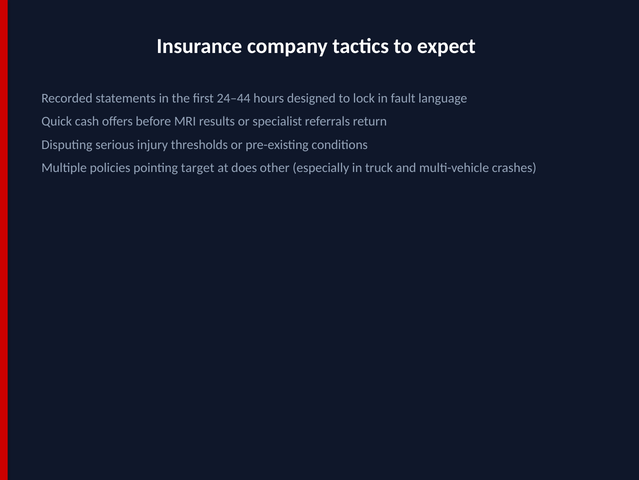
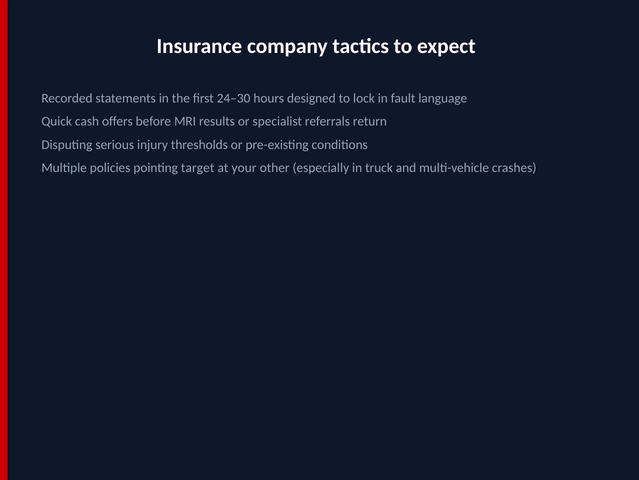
24–44: 24–44 -> 24–30 (234, 98)
does: does -> your (244, 168)
